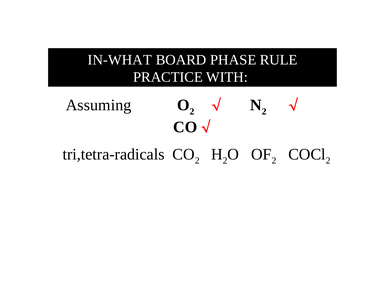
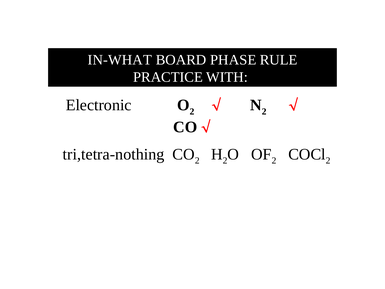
Assuming: Assuming -> Electronic (99, 105)
tri,tetra-radicals: tri,tetra-radicals -> tri,tetra-nothing (114, 154)
